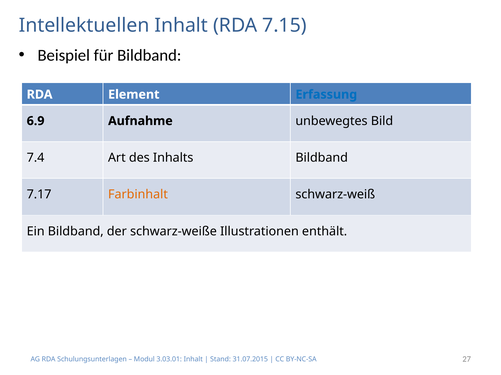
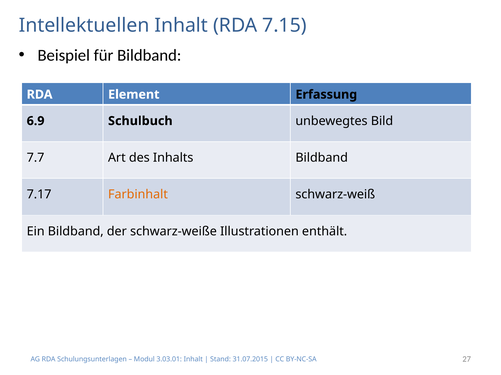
Erfassung colour: blue -> black (326, 95)
Aufnahme: Aufnahme -> Schulbuch (140, 121)
7.4: 7.4 -> 7.7 (36, 158)
